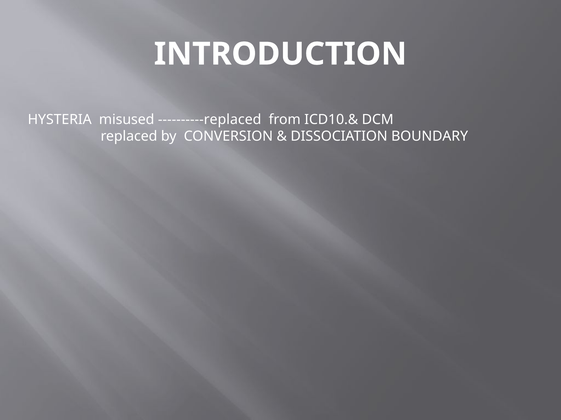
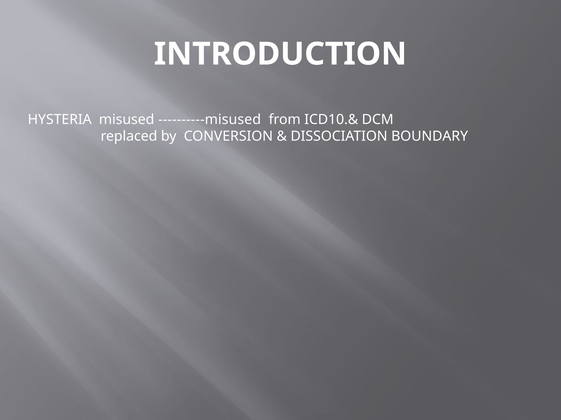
----------replaced: ----------replaced -> ----------misused (210, 120)
